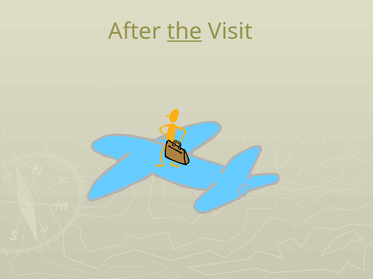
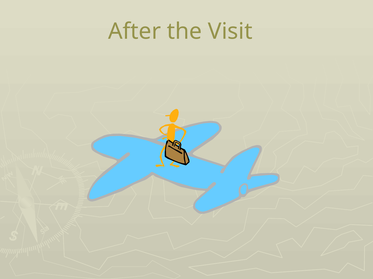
the underline: present -> none (184, 31)
